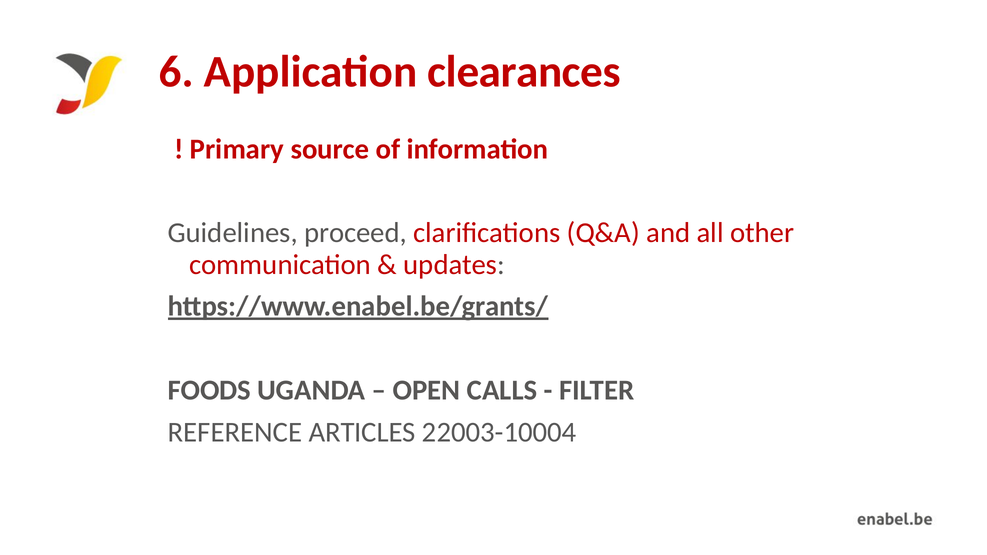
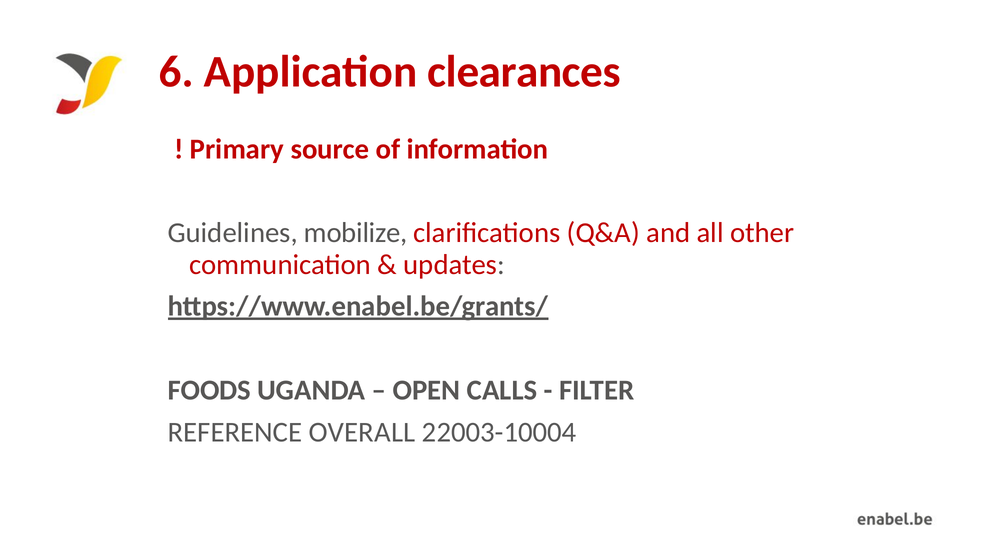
proceed: proceed -> mobilize (356, 233)
ARTICLES: ARTICLES -> OVERALL (362, 432)
